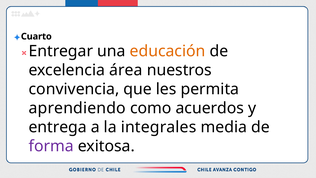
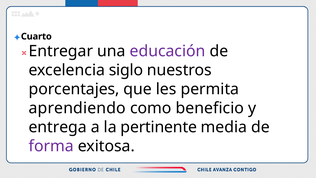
educación colour: orange -> purple (168, 51)
área: área -> siglo (126, 70)
convivencia: convivencia -> porcentajes (74, 89)
acuerdos: acuerdos -> beneficio (210, 108)
integrales: integrales -> pertinente (159, 127)
